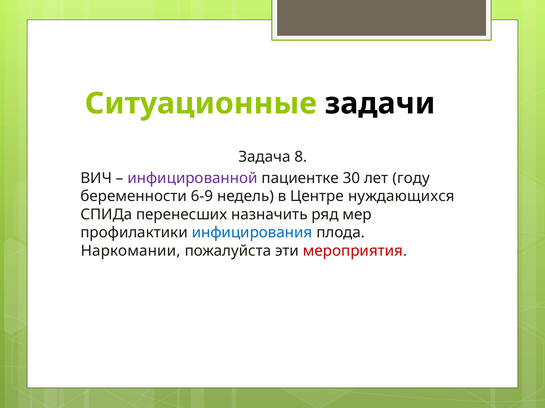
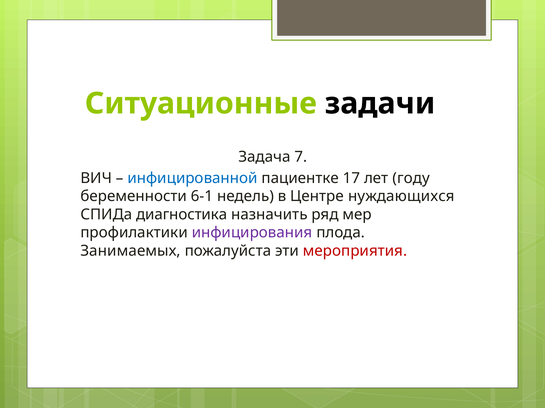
8: 8 -> 7 (301, 157)
инфицированной colour: purple -> blue (193, 178)
30: 30 -> 17 (351, 178)
6-9: 6-9 -> 6-1 (202, 197)
перенесших: перенесших -> диагностика (182, 215)
инфицирования colour: blue -> purple (252, 233)
Наркомании: Наркомании -> Занимаемых (131, 251)
